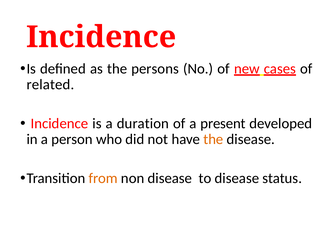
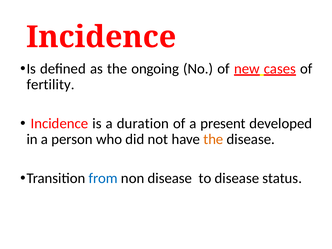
persons: persons -> ongoing (155, 69)
related: related -> fertility (51, 85)
from colour: orange -> blue (103, 178)
